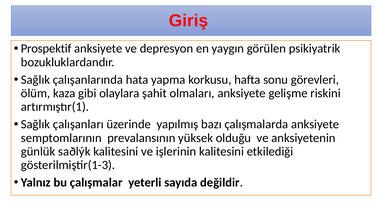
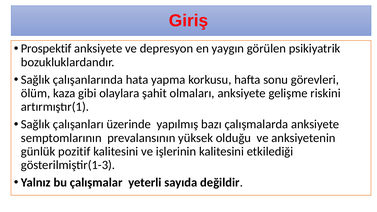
saðlýk: saðlýk -> pozitif (74, 152)
